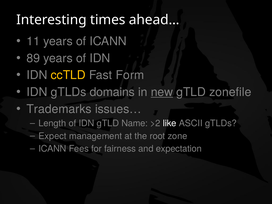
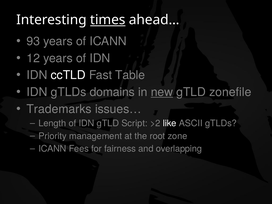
times underline: none -> present (108, 20)
11: 11 -> 93 (33, 41)
89: 89 -> 12 (33, 58)
ccTLD colour: yellow -> white (68, 75)
Form: Form -> Table (130, 75)
Name: Name -> Script (135, 123)
Expect: Expect -> Priority (53, 136)
expectation: expectation -> overlapping (179, 149)
